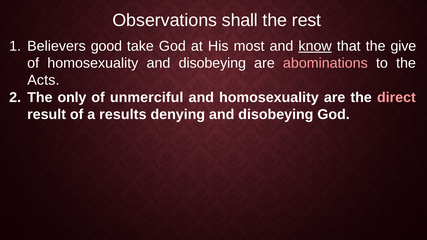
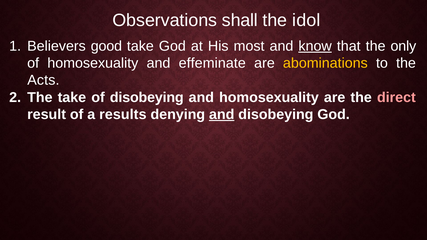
rest: rest -> idol (306, 20)
give: give -> only (403, 46)
homosexuality and disobeying: disobeying -> effeminate (212, 63)
abominations colour: pink -> yellow (325, 63)
The only: only -> take (72, 97)
of unmerciful: unmerciful -> disobeying (147, 97)
and underline: none -> present (222, 115)
